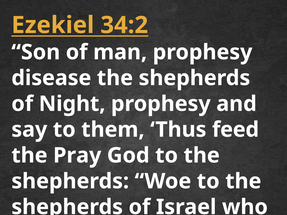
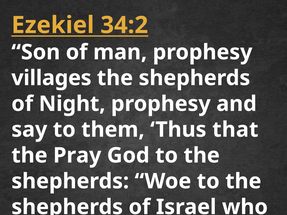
disease: disease -> villages (51, 78)
Thus feed: feed -> that (235, 130)
